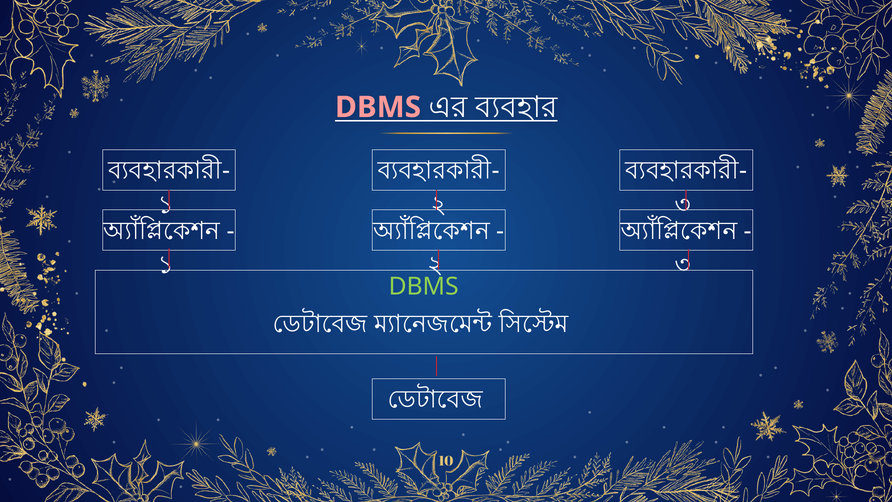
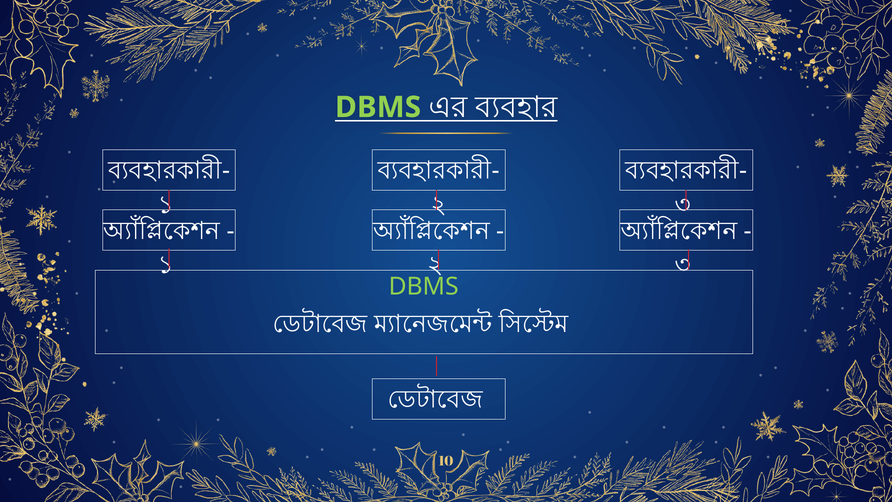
DBMS colour: pink -> light green (378, 107)
